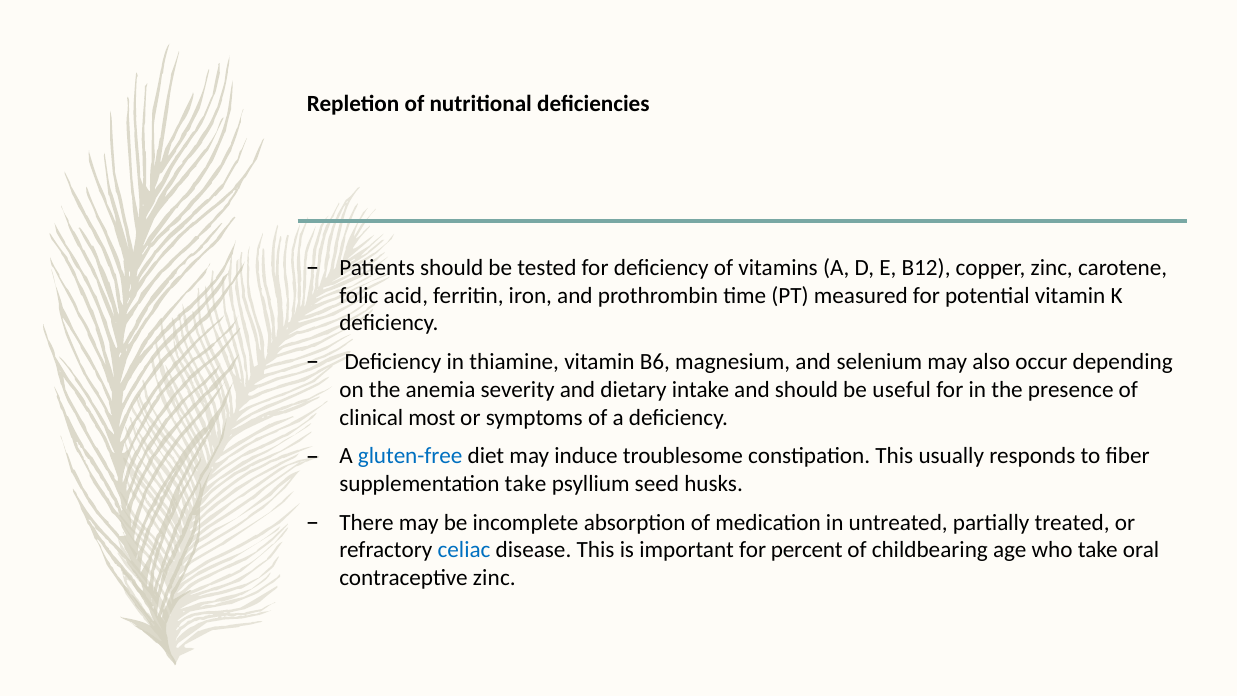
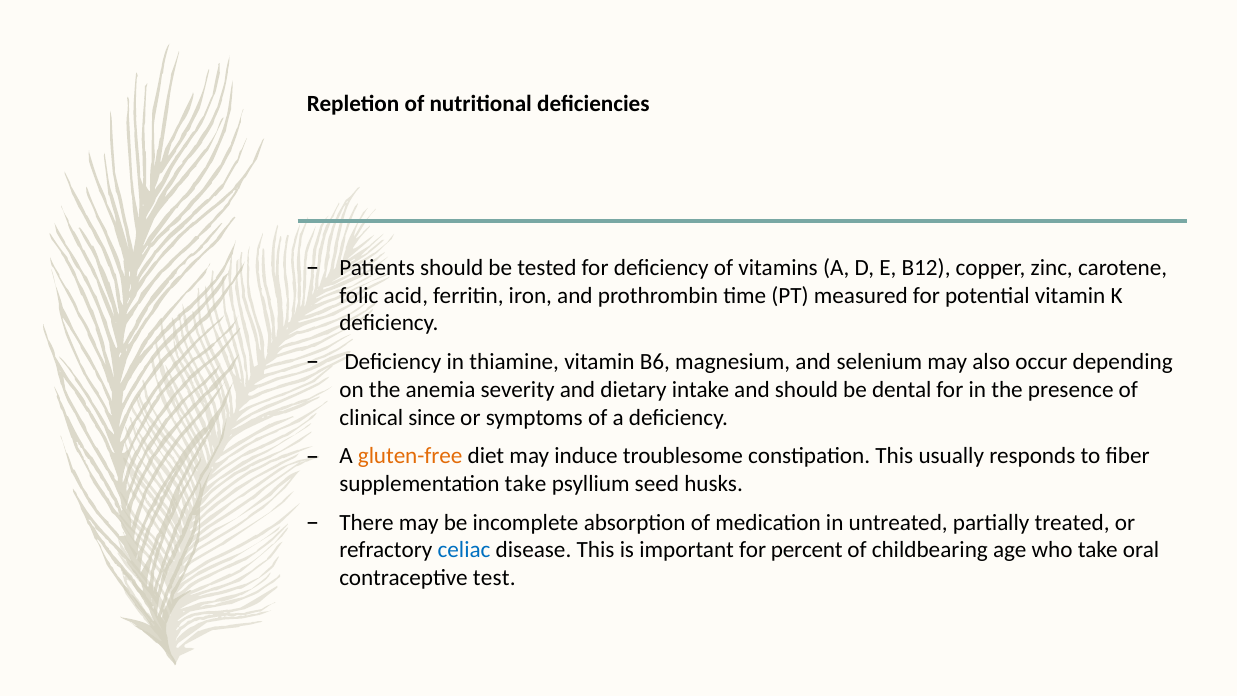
useful: useful -> dental (902, 389)
most: most -> since (432, 417)
gluten-free colour: blue -> orange (410, 456)
contraceptive zinc: zinc -> test (494, 578)
